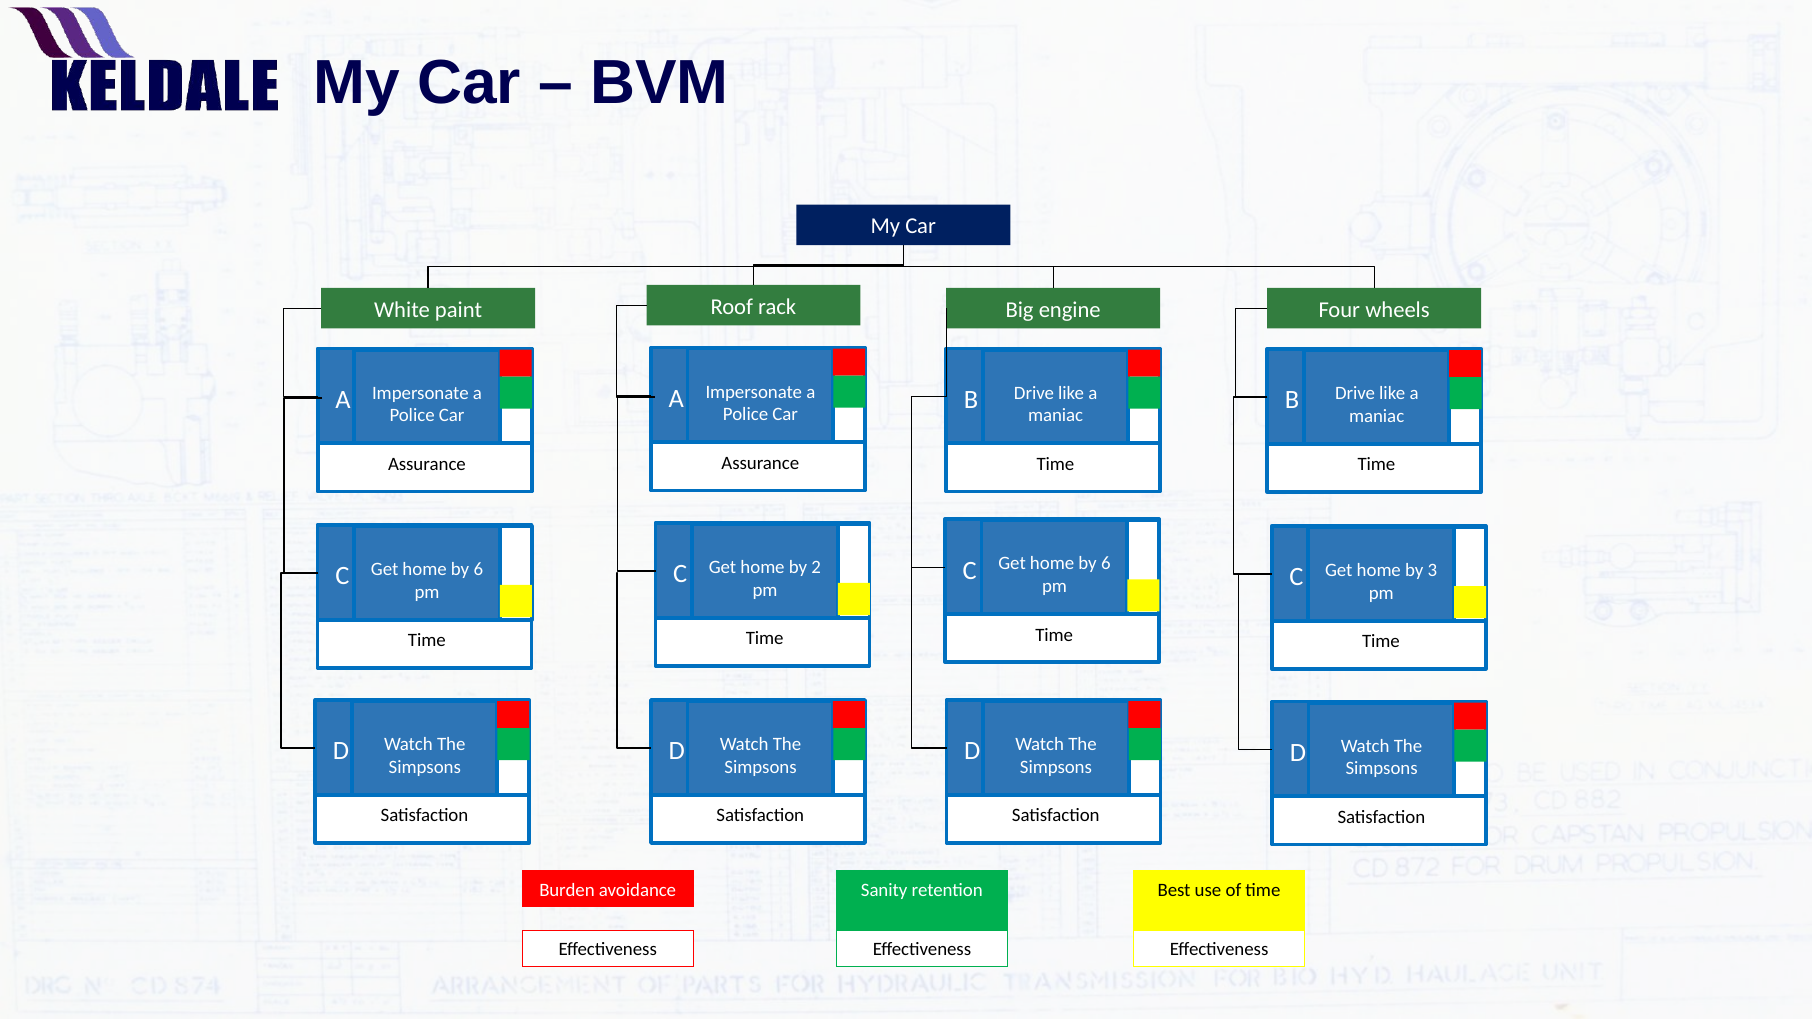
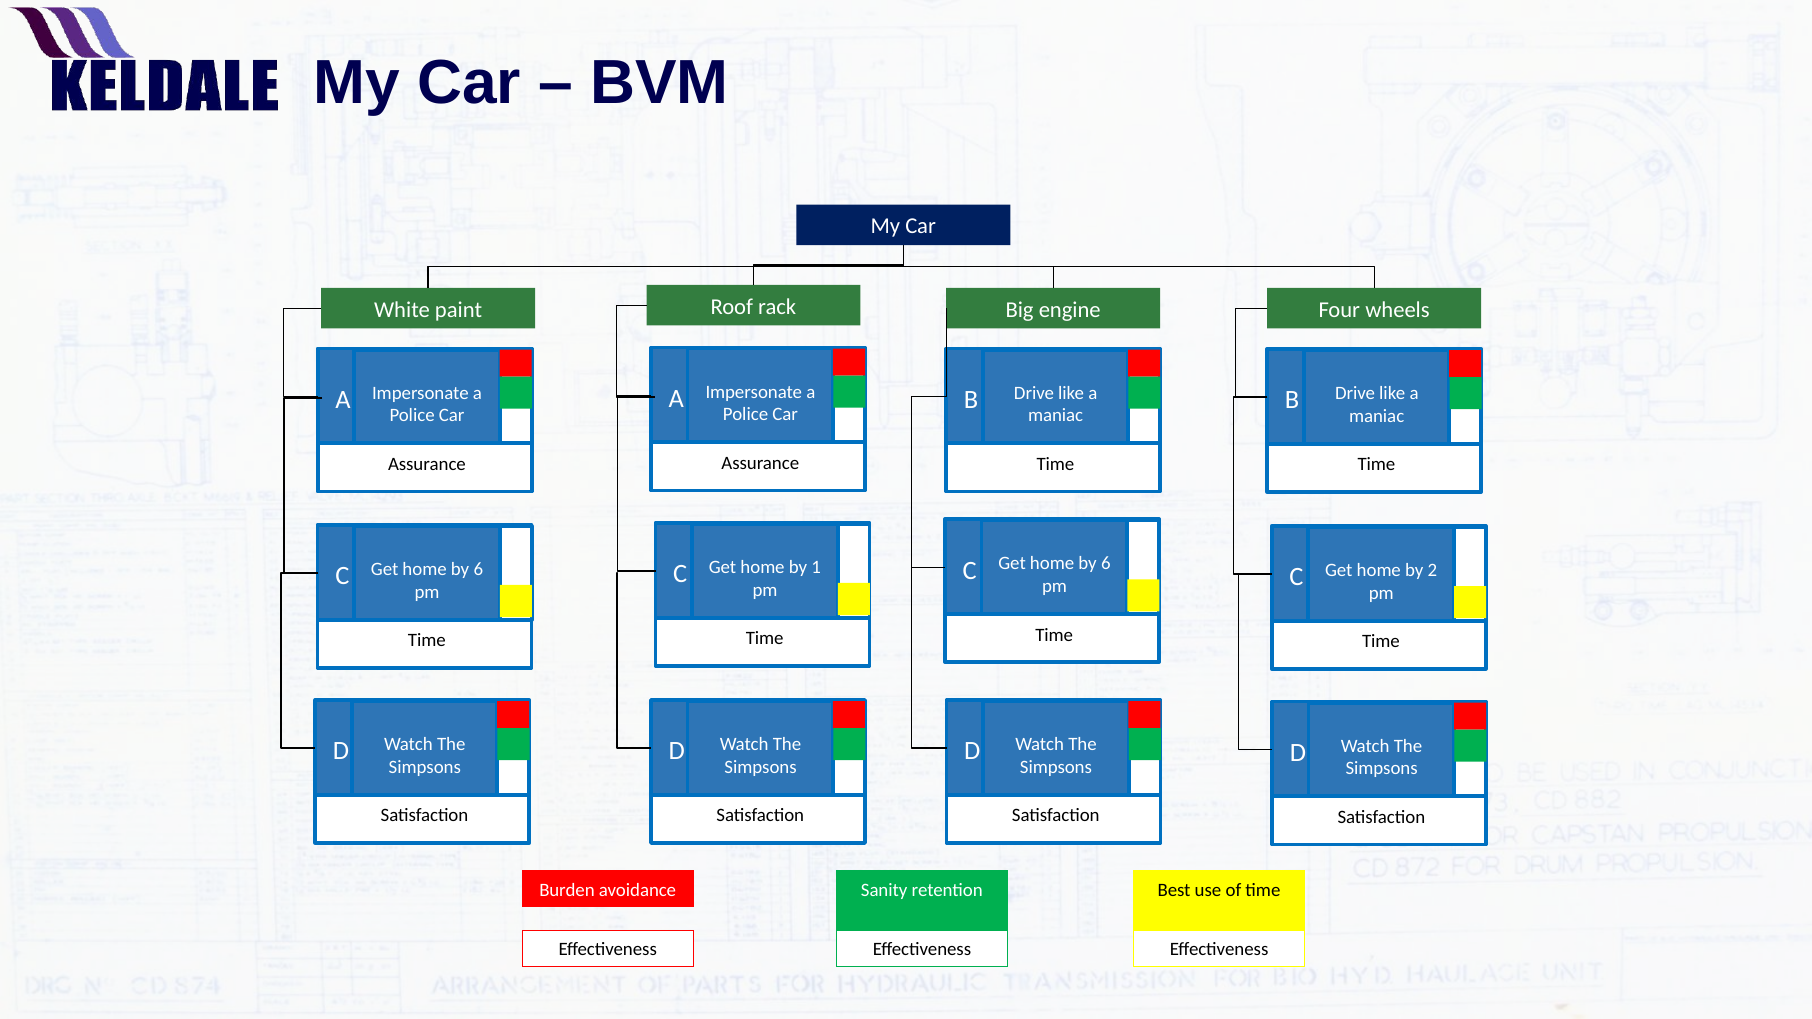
2: 2 -> 1 (816, 567)
3: 3 -> 2 (1432, 570)
